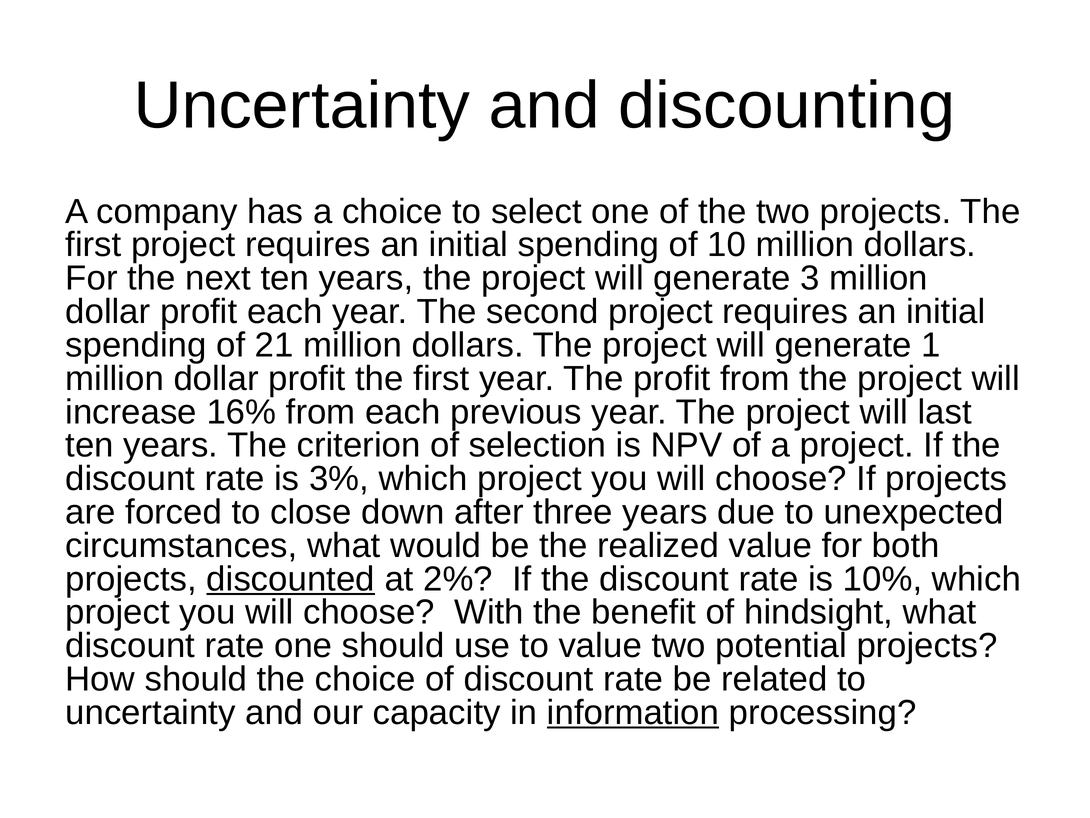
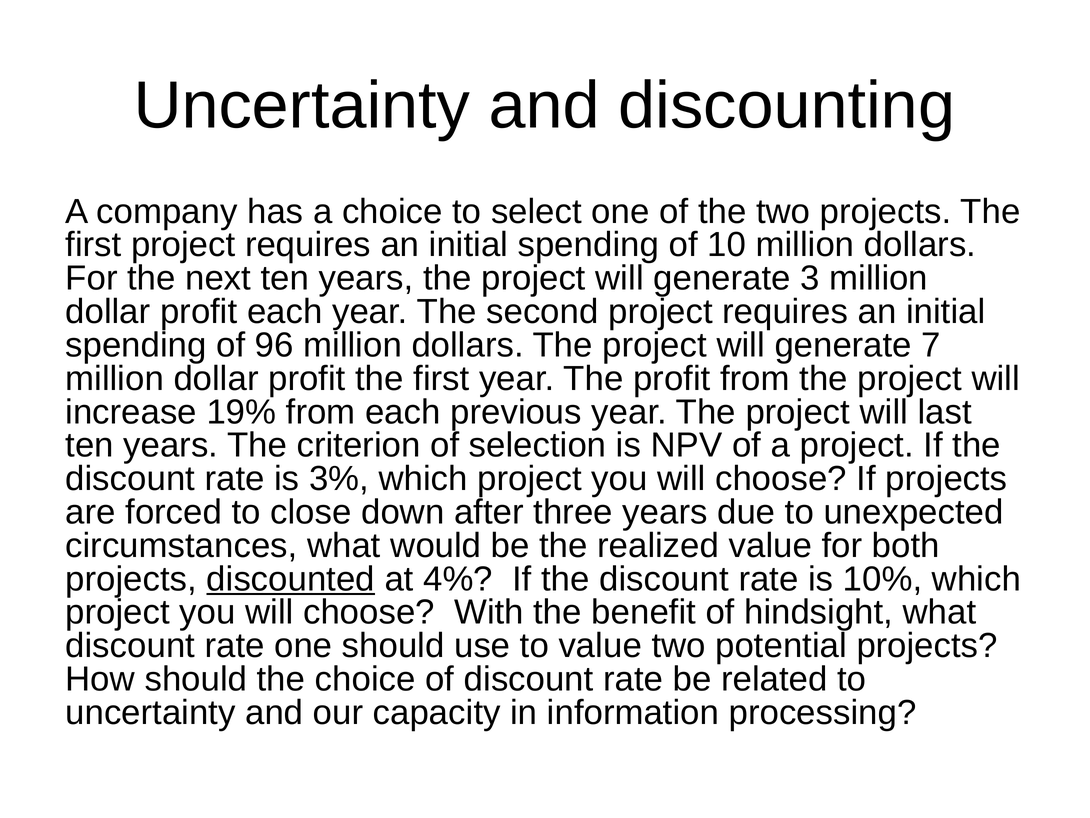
21: 21 -> 96 (274, 345)
1: 1 -> 7 (931, 345)
16%: 16% -> 19% (241, 412)
2%: 2% -> 4% (458, 579)
information underline: present -> none (633, 712)
